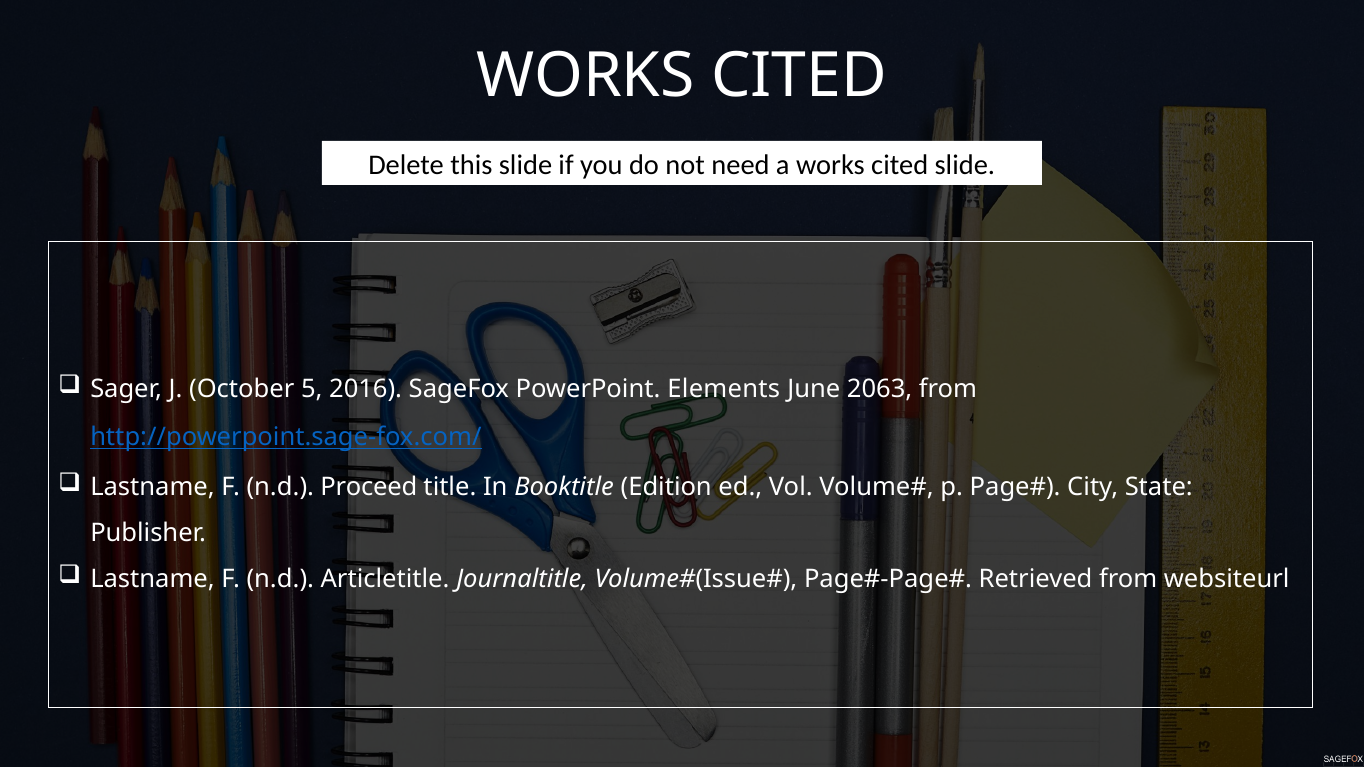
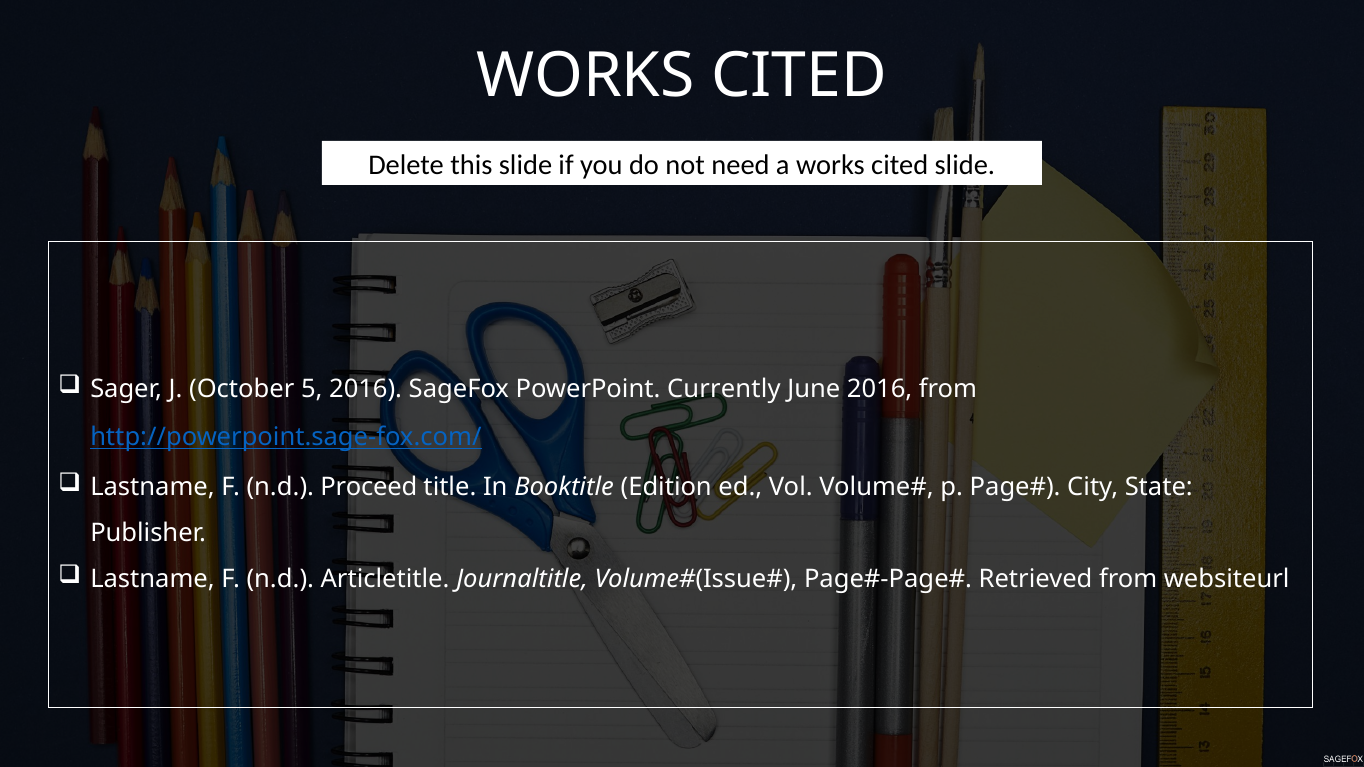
Elements: Elements -> Currently (724, 389)
June 2063: 2063 -> 2016 (880, 389)
